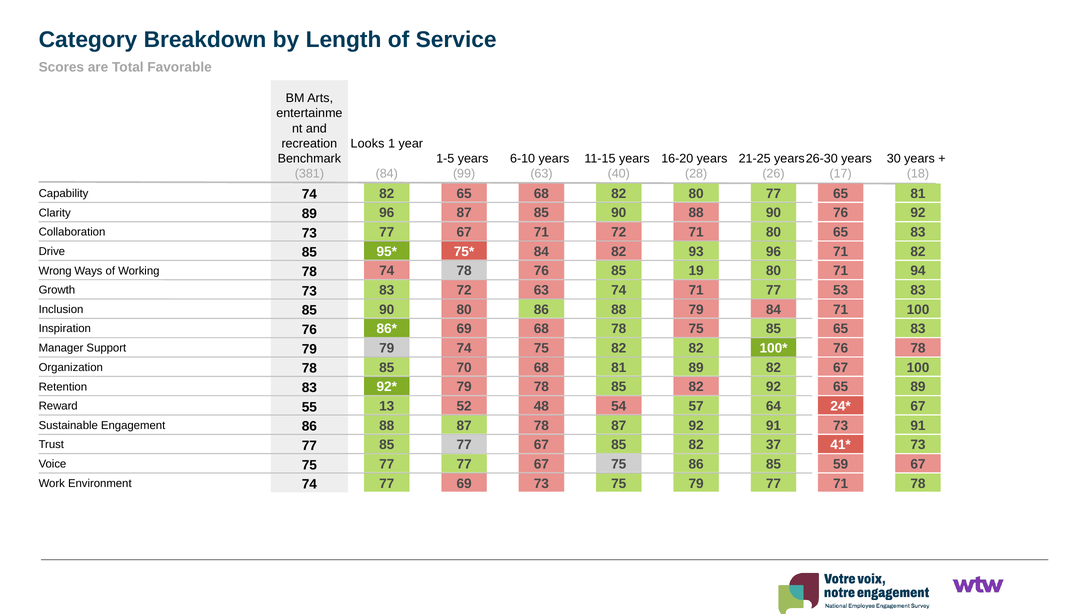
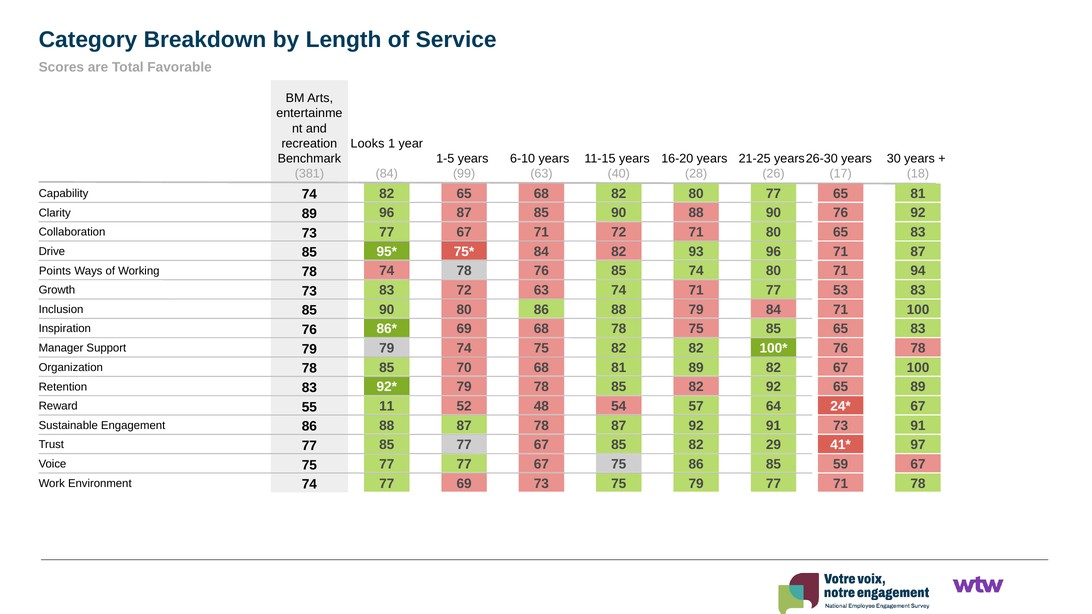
71 82: 82 -> 87 (918, 252)
Wrong: Wrong -> Points (55, 271)
85 19: 19 -> 74 (696, 271)
13: 13 -> 11 (387, 406)
73: 73 -> 97 (918, 445)
37: 37 -> 29 (773, 445)
